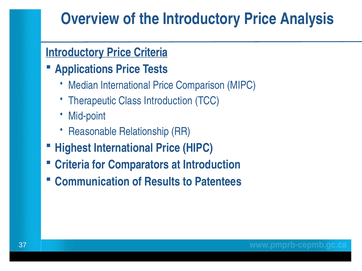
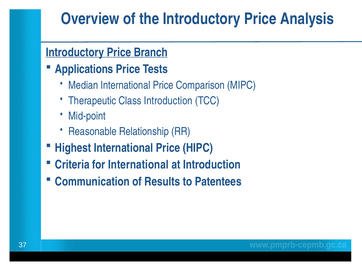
Price Criteria: Criteria -> Branch (151, 52)
for Comparators: Comparators -> International (138, 165)
